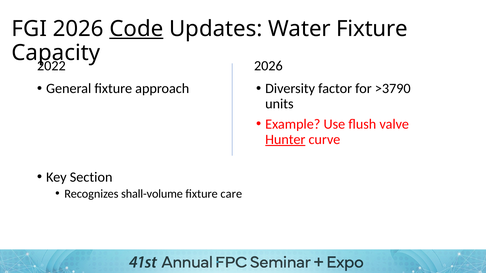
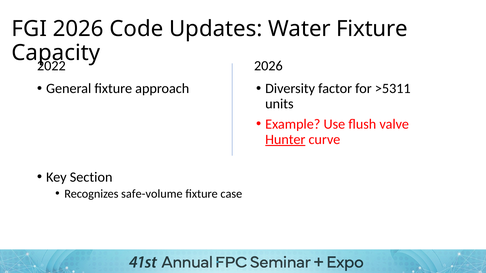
Code underline: present -> none (136, 29)
>3790: >3790 -> >5311 (393, 89)
shall-volume: shall-volume -> safe-volume (152, 194)
care: care -> case (231, 194)
